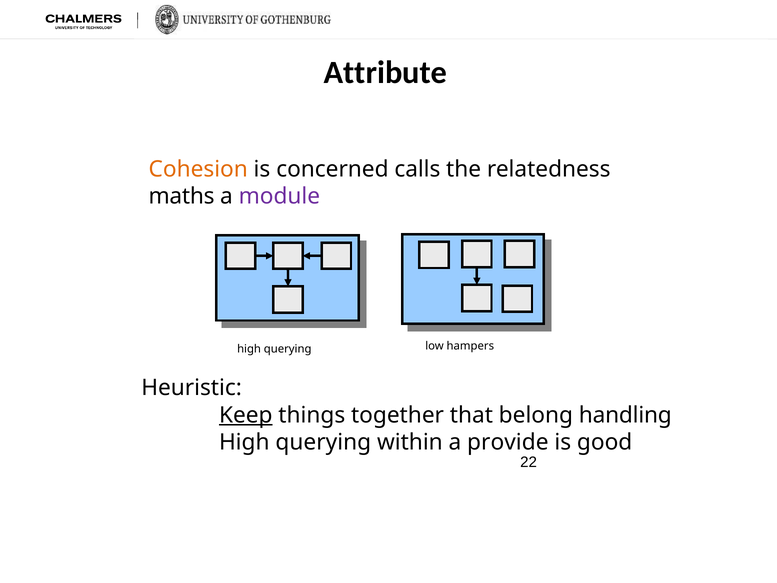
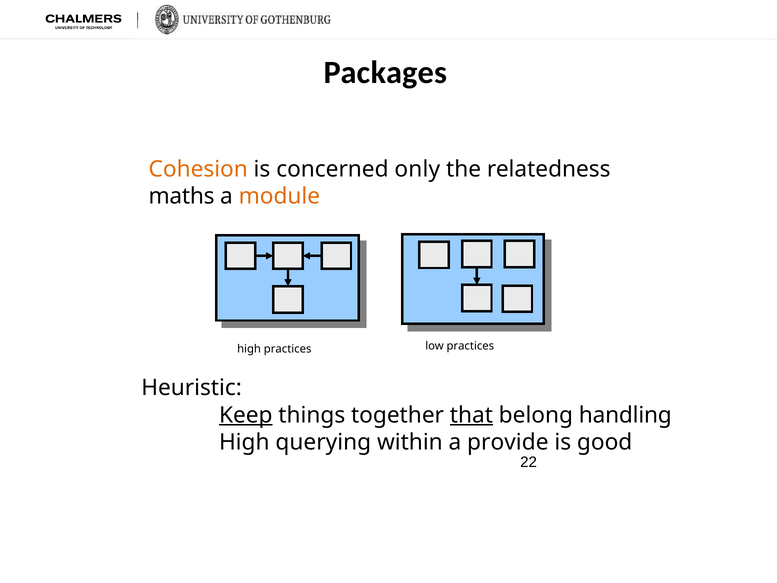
Attribute: Attribute -> Packages (385, 72)
calls: calls -> only (417, 169)
module colour: purple -> orange (279, 196)
low hampers: hampers -> practices (470, 346)
querying: querying -> practices (288, 349)
that underline: none -> present (471, 415)
